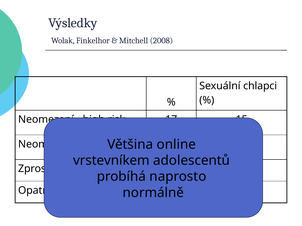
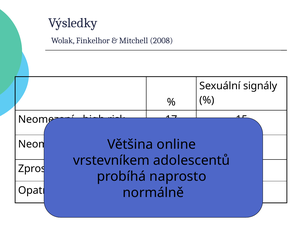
chlapci: chlapci -> signály (260, 86)
